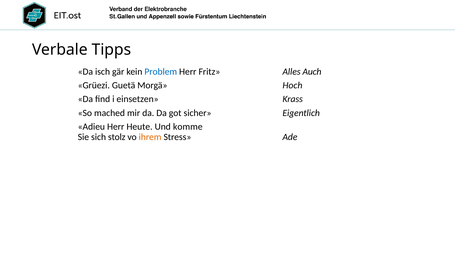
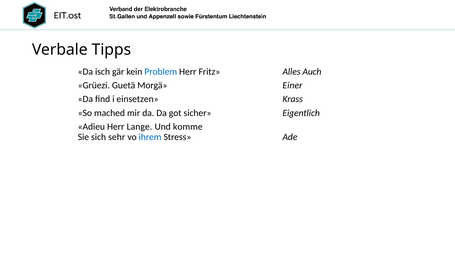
Hoch: Hoch -> Einer (292, 85)
Heute: Heute -> Lange (139, 127)
stolz: stolz -> sehr (117, 137)
ihrem colour: orange -> blue (150, 137)
